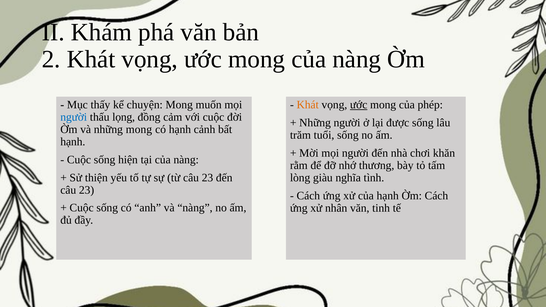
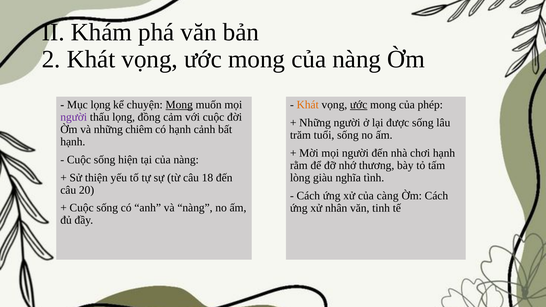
Mục thấy: thấy -> lọng (101, 105)
Mong underline: none -> present (179, 105)
người colour: blue -> purple (74, 117)
những mong: mong -> chiêm (139, 129)
chơi khăn: khăn -> hạnh (444, 153)
từ câu 23: 23 -> 18 (207, 178)
23: 23 -> 20 (87, 190)
của hạnh: hạnh -> càng (388, 196)
